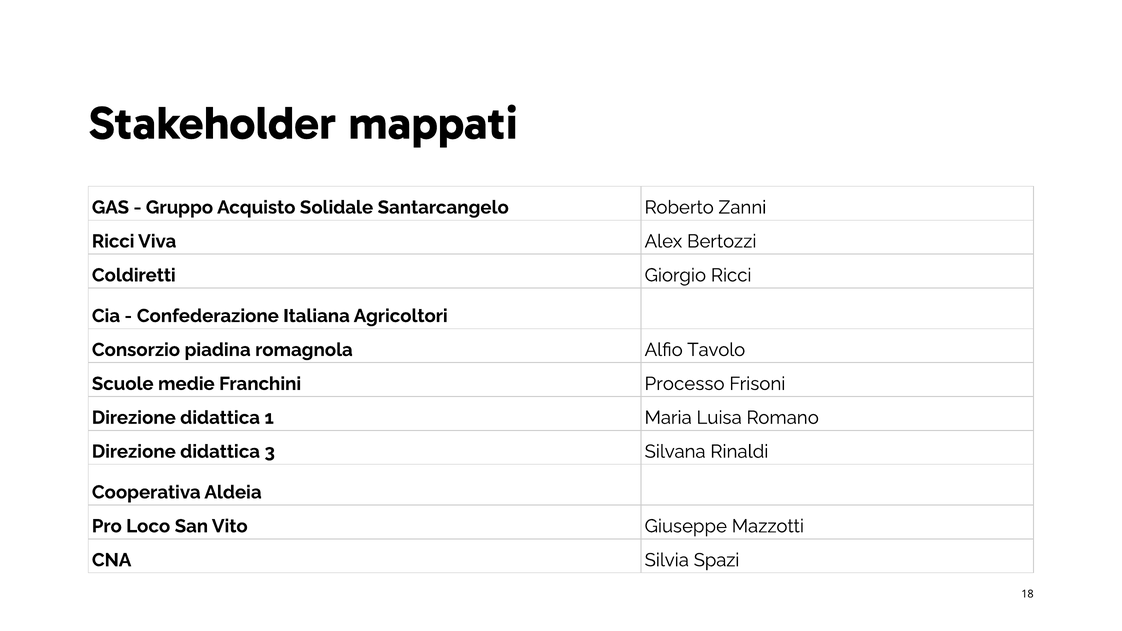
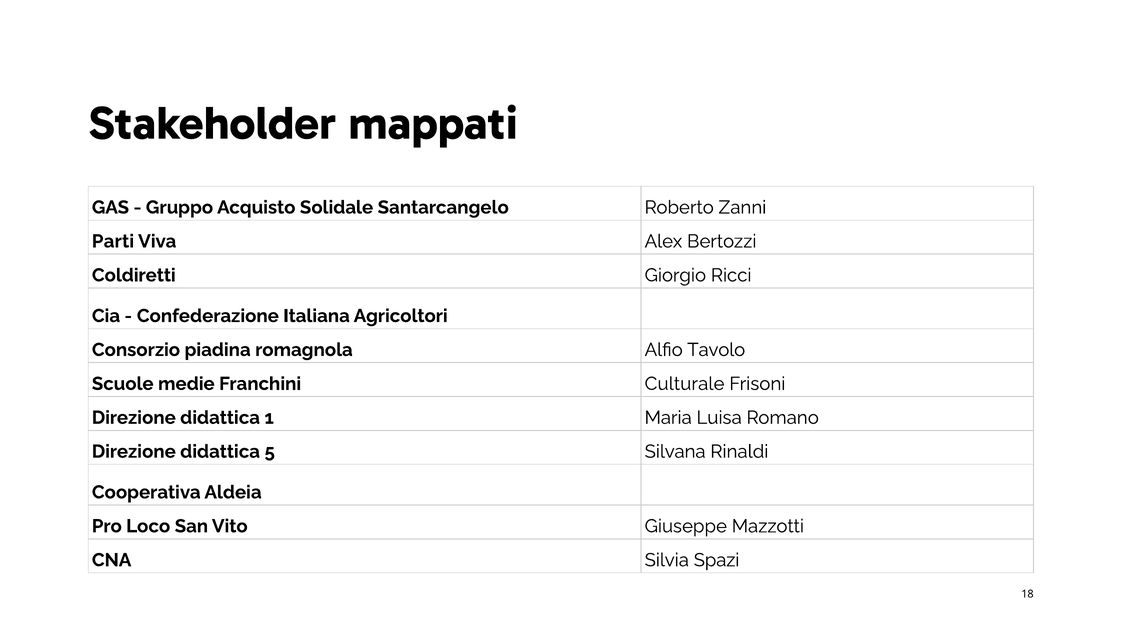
Ricci: Ricci -> Parti (113, 241)
Processo: Processo -> Culturale (685, 384)
3: 3 -> 5 (270, 452)
